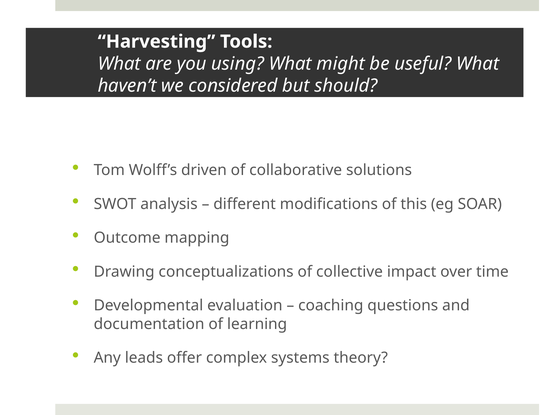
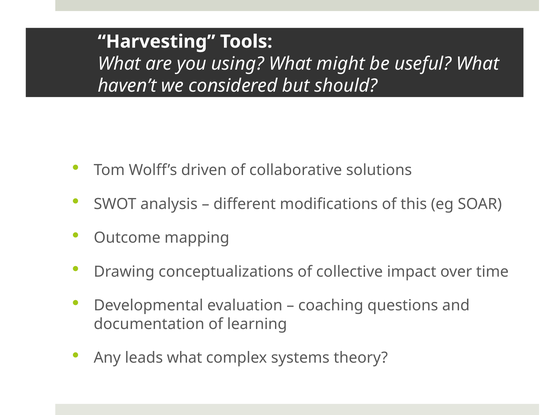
leads offer: offer -> what (185, 358)
